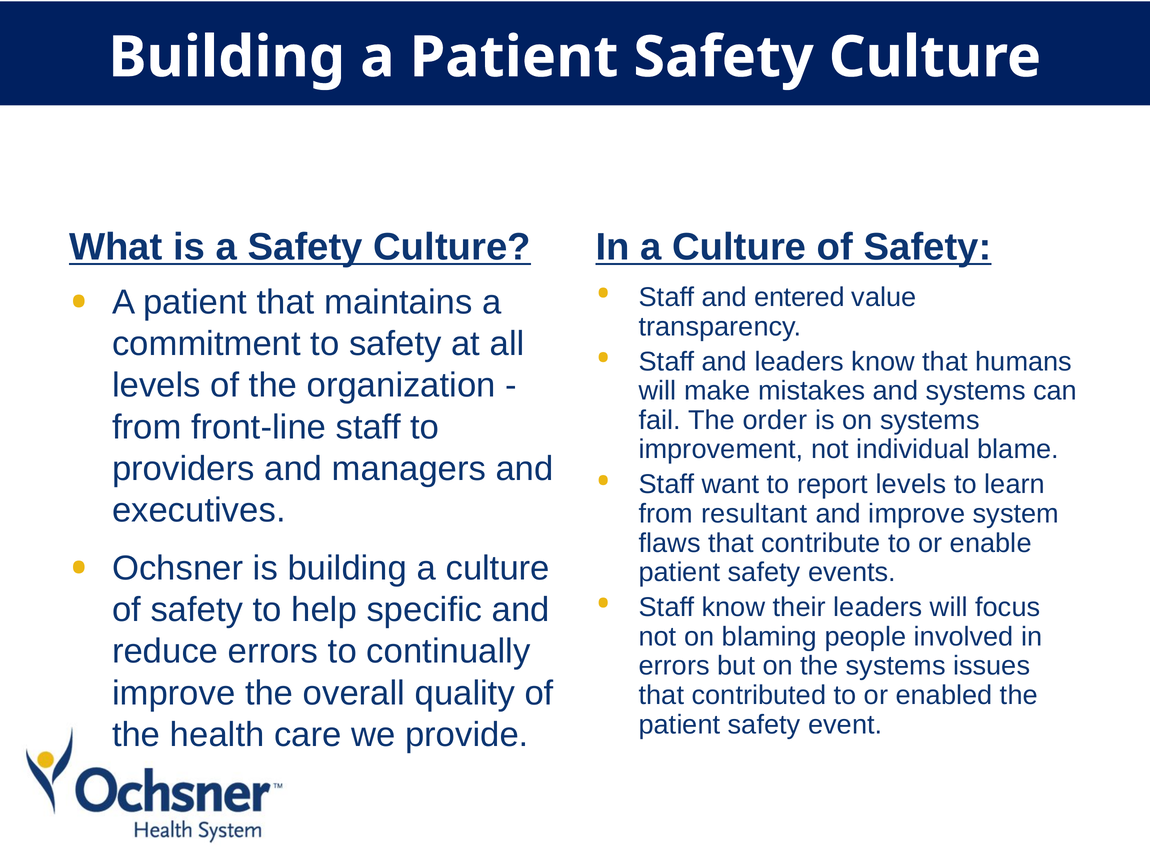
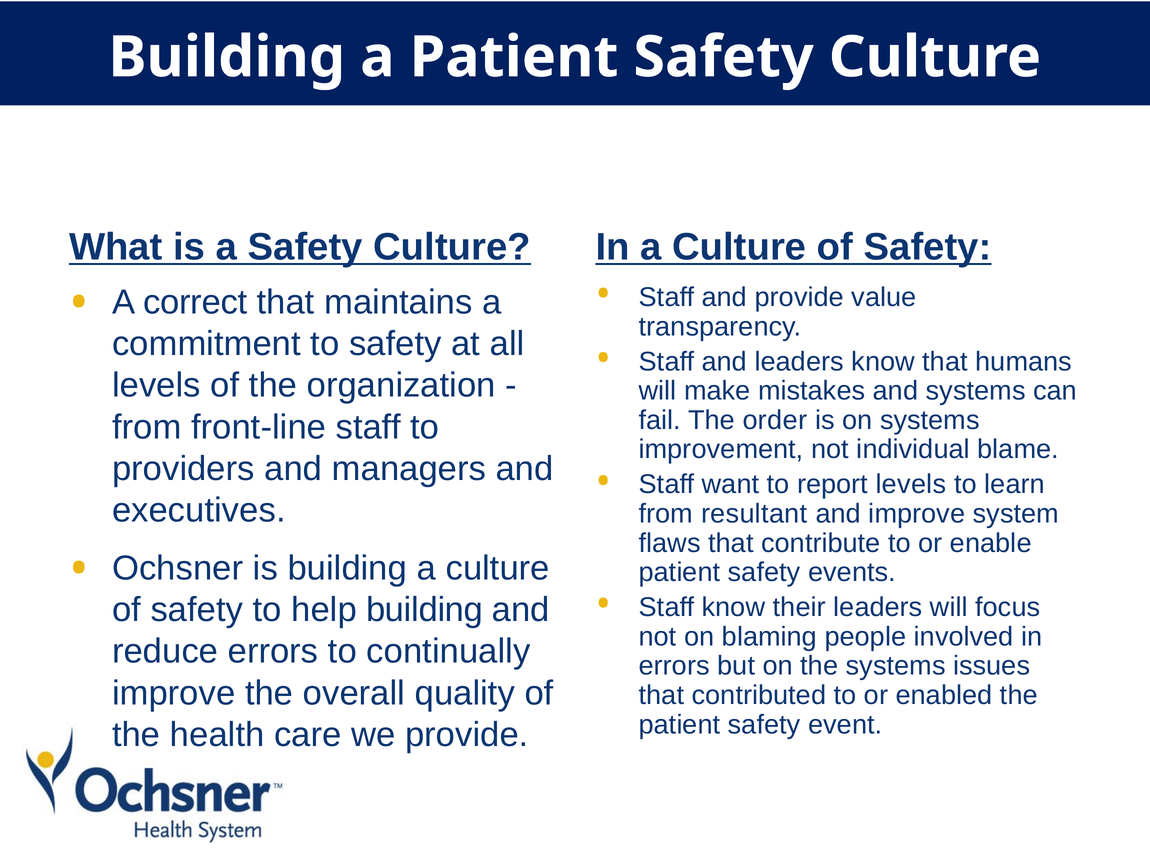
and entered: entered -> provide (799, 297)
patient: patient -> correct (195, 302)
help specific: specific -> building (425, 610)
